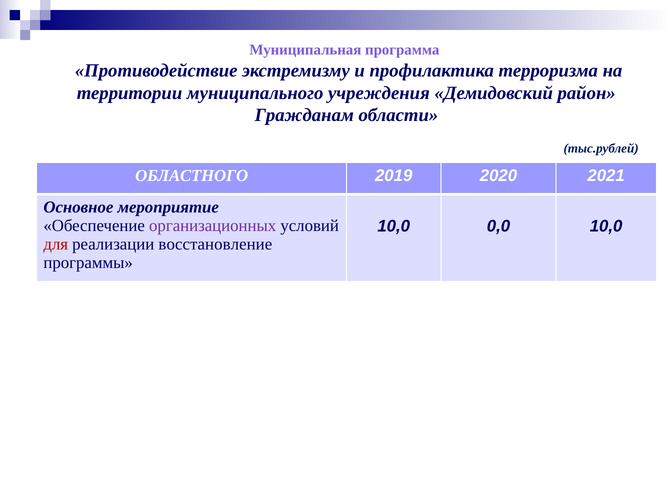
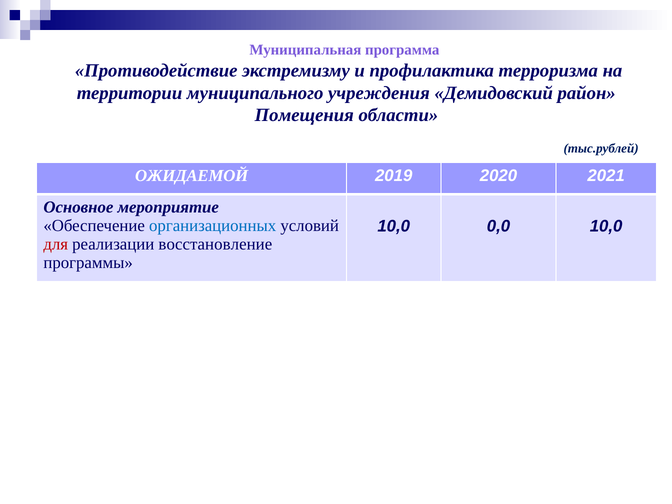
Гражданам: Гражданам -> Помещения (304, 115)
ОБЛАСТНОГО: ОБЛАСТНОГО -> ОЖИДАЕМОЙ (192, 176)
организационных colour: purple -> blue (213, 226)
